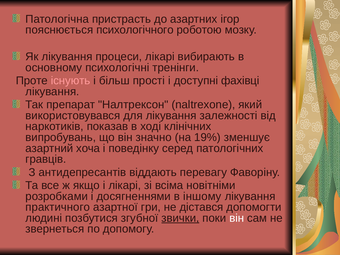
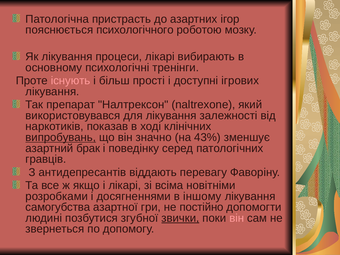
фахівці: фахівці -> ігрових (240, 81)
випробувань underline: none -> present (61, 137)
19%: 19% -> 43% (207, 137)
хоча: хоча -> брак (88, 148)
практичного: практичного -> самогубства (58, 207)
дістався: дістався -> постійно (202, 207)
він colour: white -> pink (237, 218)
